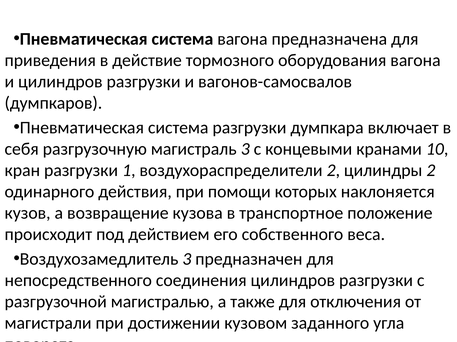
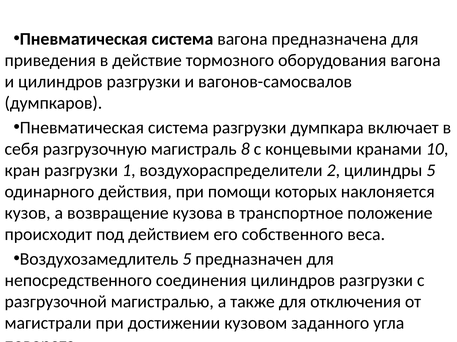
магистраль 3: 3 -> 8 (245, 149)
цилиндры 2: 2 -> 5 (431, 171)
Воздухозамедлитель 3: 3 -> 5 (187, 260)
